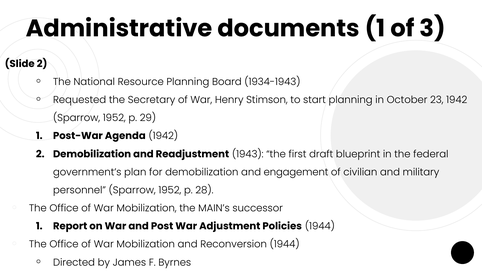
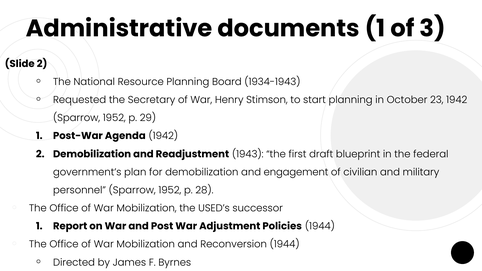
MAIN’s: MAIN’s -> USED’s (214, 208)
